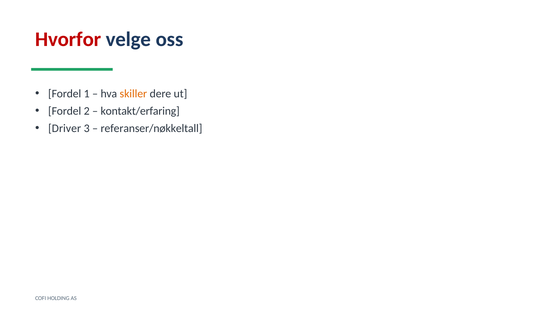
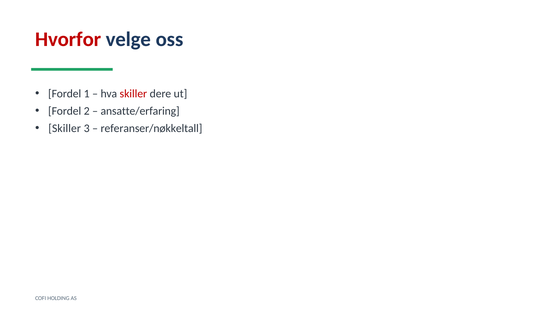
skiller colour: orange -> red (133, 94)
kontakt/erfaring: kontakt/erfaring -> ansatte/erfaring (140, 111)
Driver: Driver -> Skiller (65, 128)
